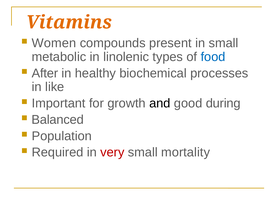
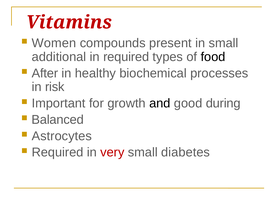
Vitamins colour: orange -> red (69, 22)
metabolic: metabolic -> additional (59, 57)
in linolenic: linolenic -> required (126, 57)
food colour: blue -> black (213, 57)
like: like -> risk (55, 87)
Population: Population -> Astrocytes (62, 136)
mortality: mortality -> diabetes (186, 152)
